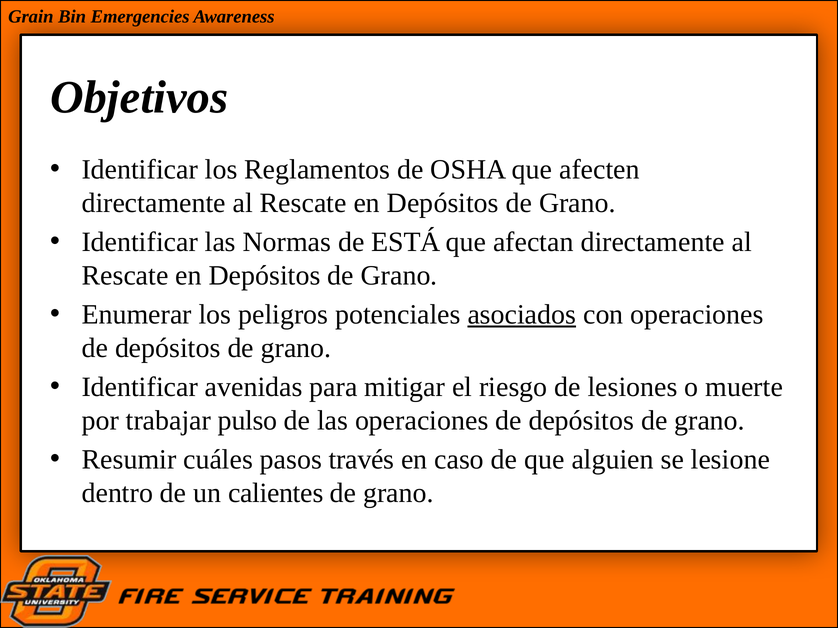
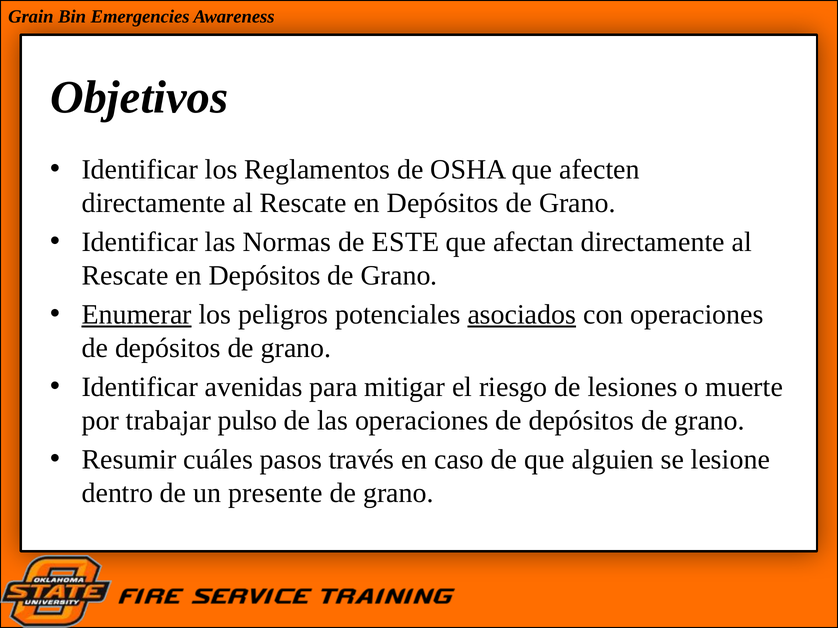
ESTÁ: ESTÁ -> ESTE (406, 242)
Enumerar underline: none -> present (137, 315)
calientes: calientes -> presente (275, 494)
